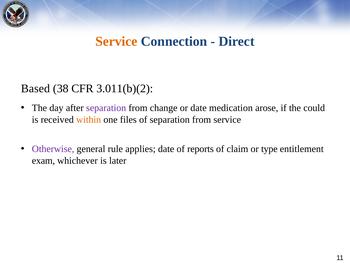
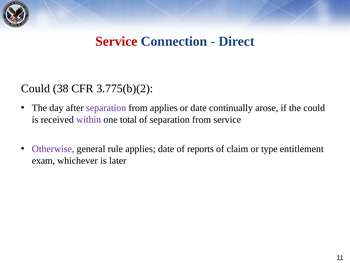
Service colour: orange -> red (116, 41)
Based: Based -> Could (35, 88)
3.011(b)(2: 3.011(b)(2 -> 3.775(b)(2 (125, 88)
from change: change -> applies (164, 108)
medication: medication -> continually (231, 108)
within colour: orange -> purple (89, 119)
files: files -> total (128, 119)
